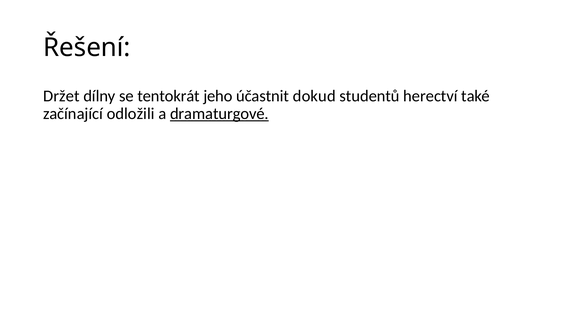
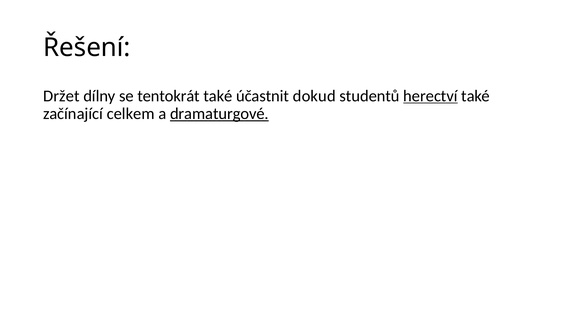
tentokrát jeho: jeho -> také (218, 96)
herectví underline: none -> present (430, 96)
odložili: odložili -> celkem (131, 114)
